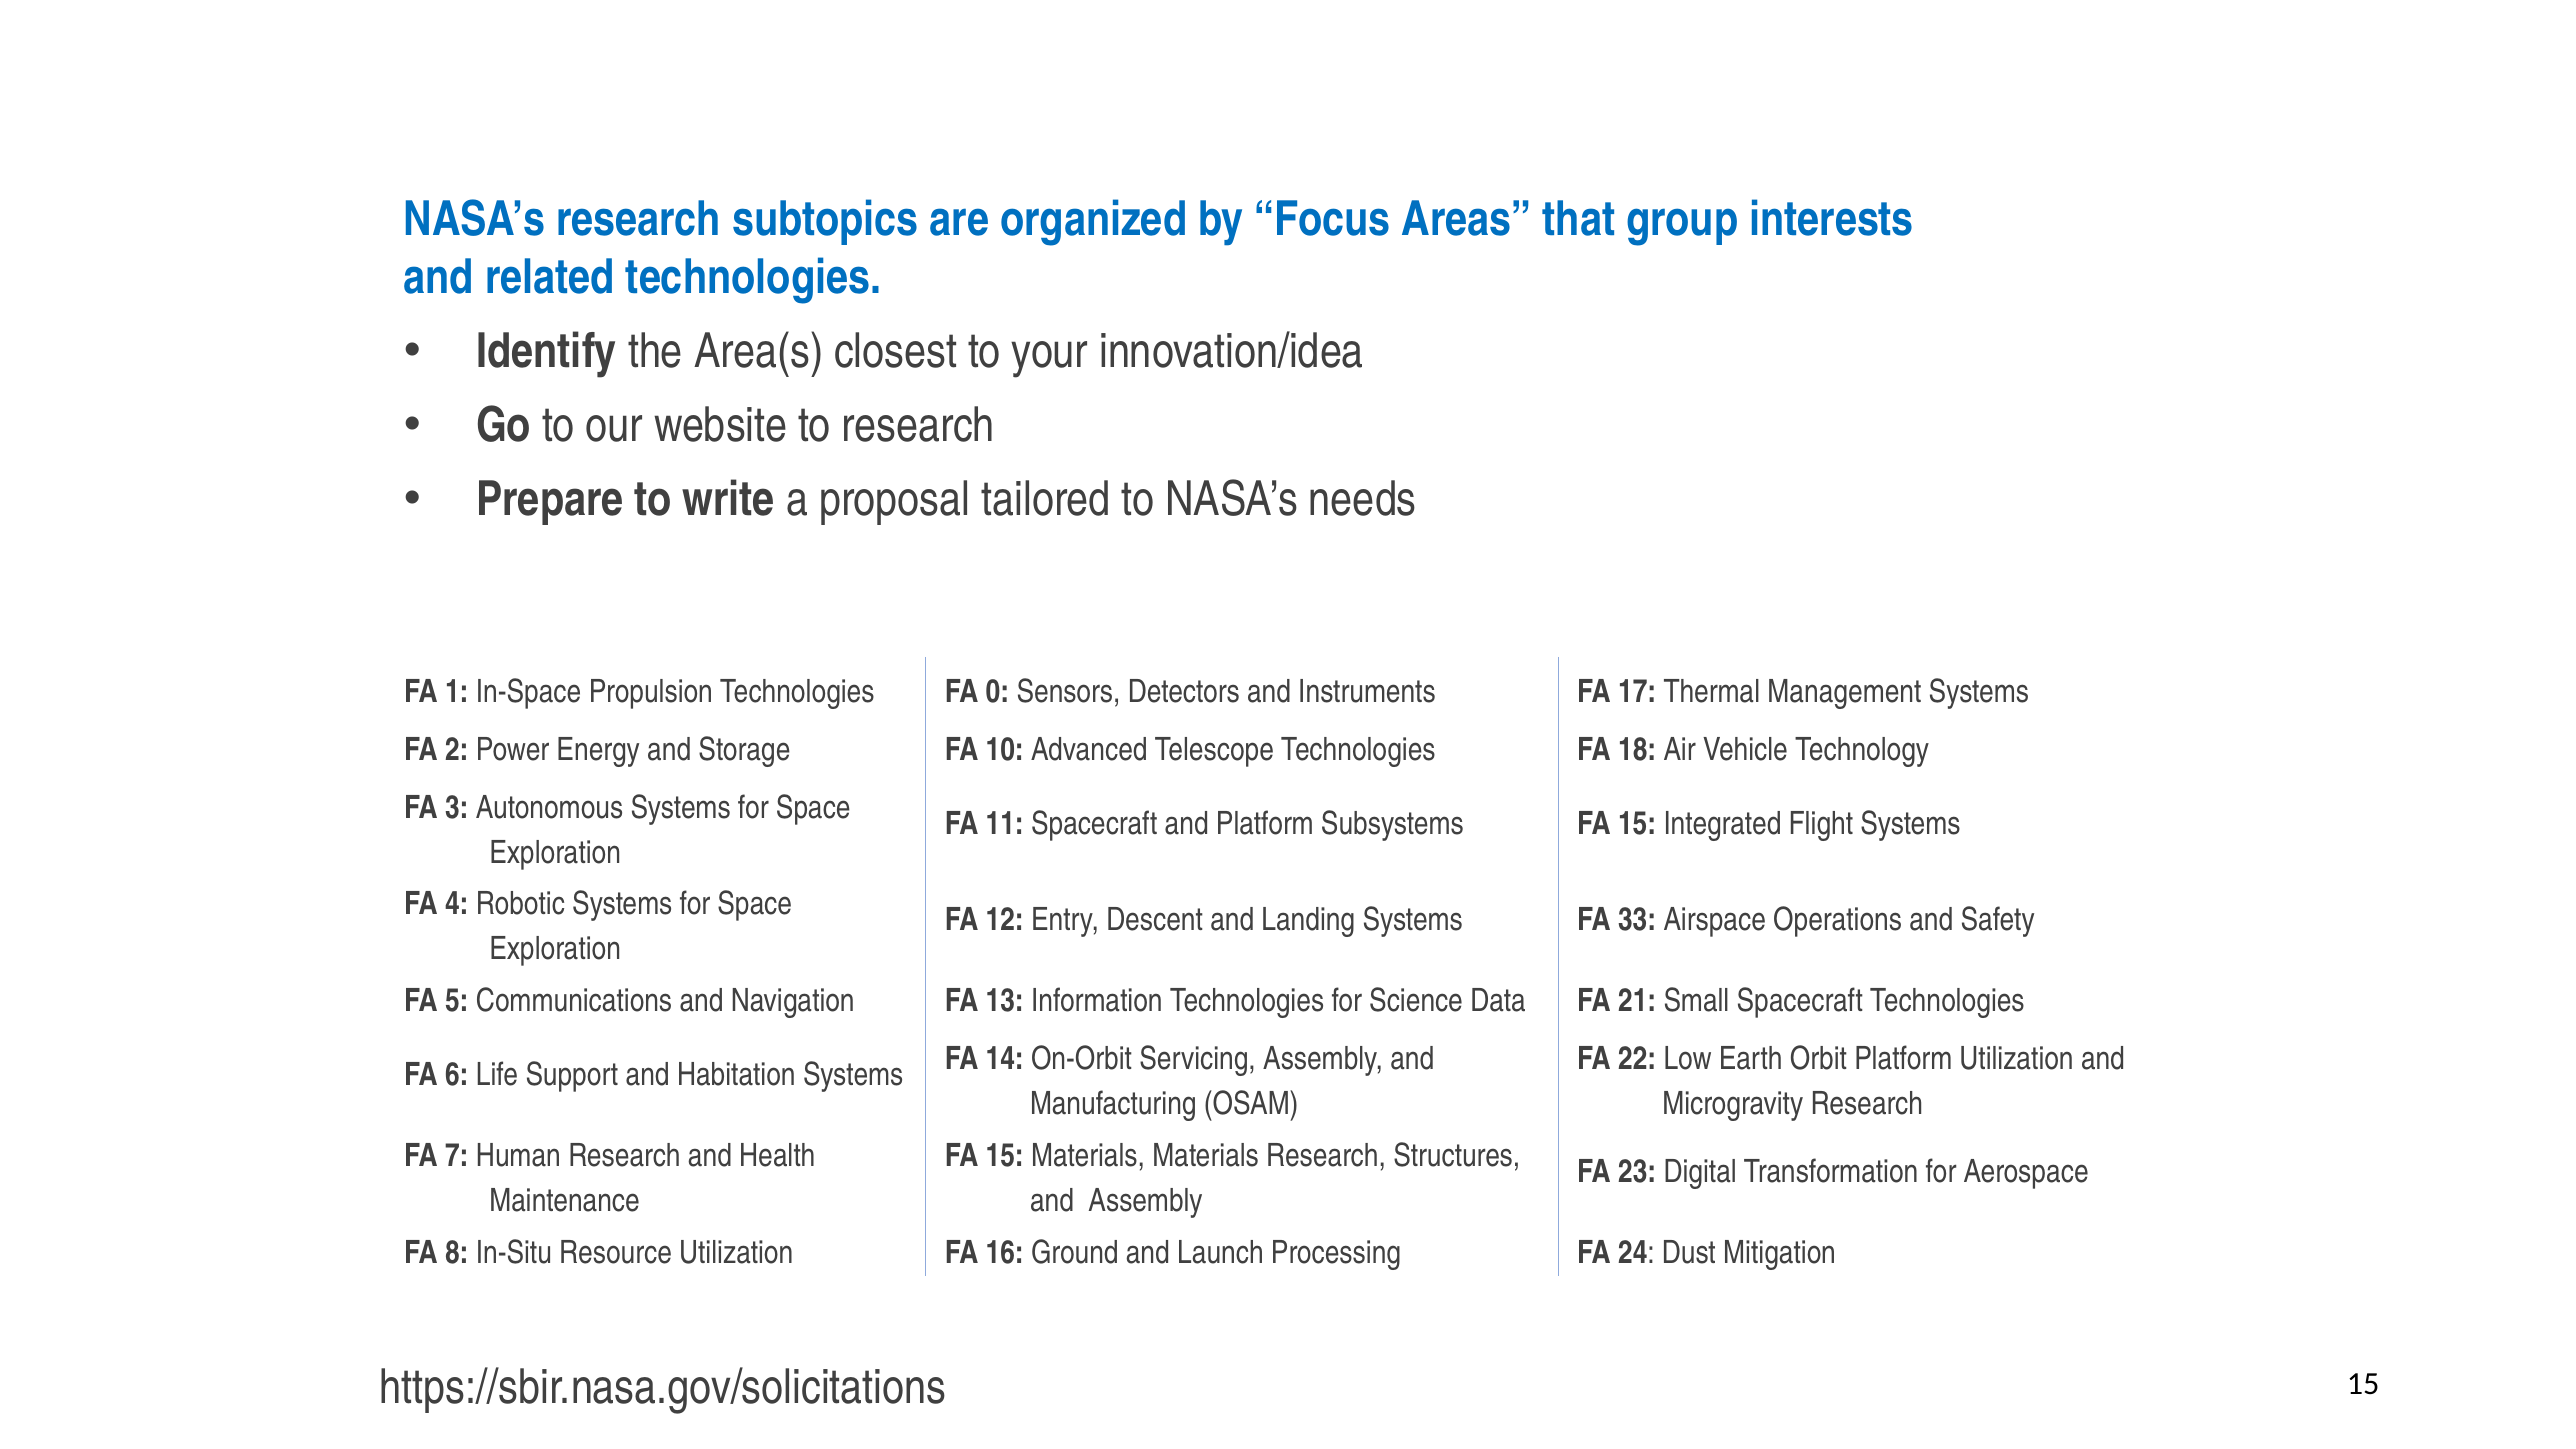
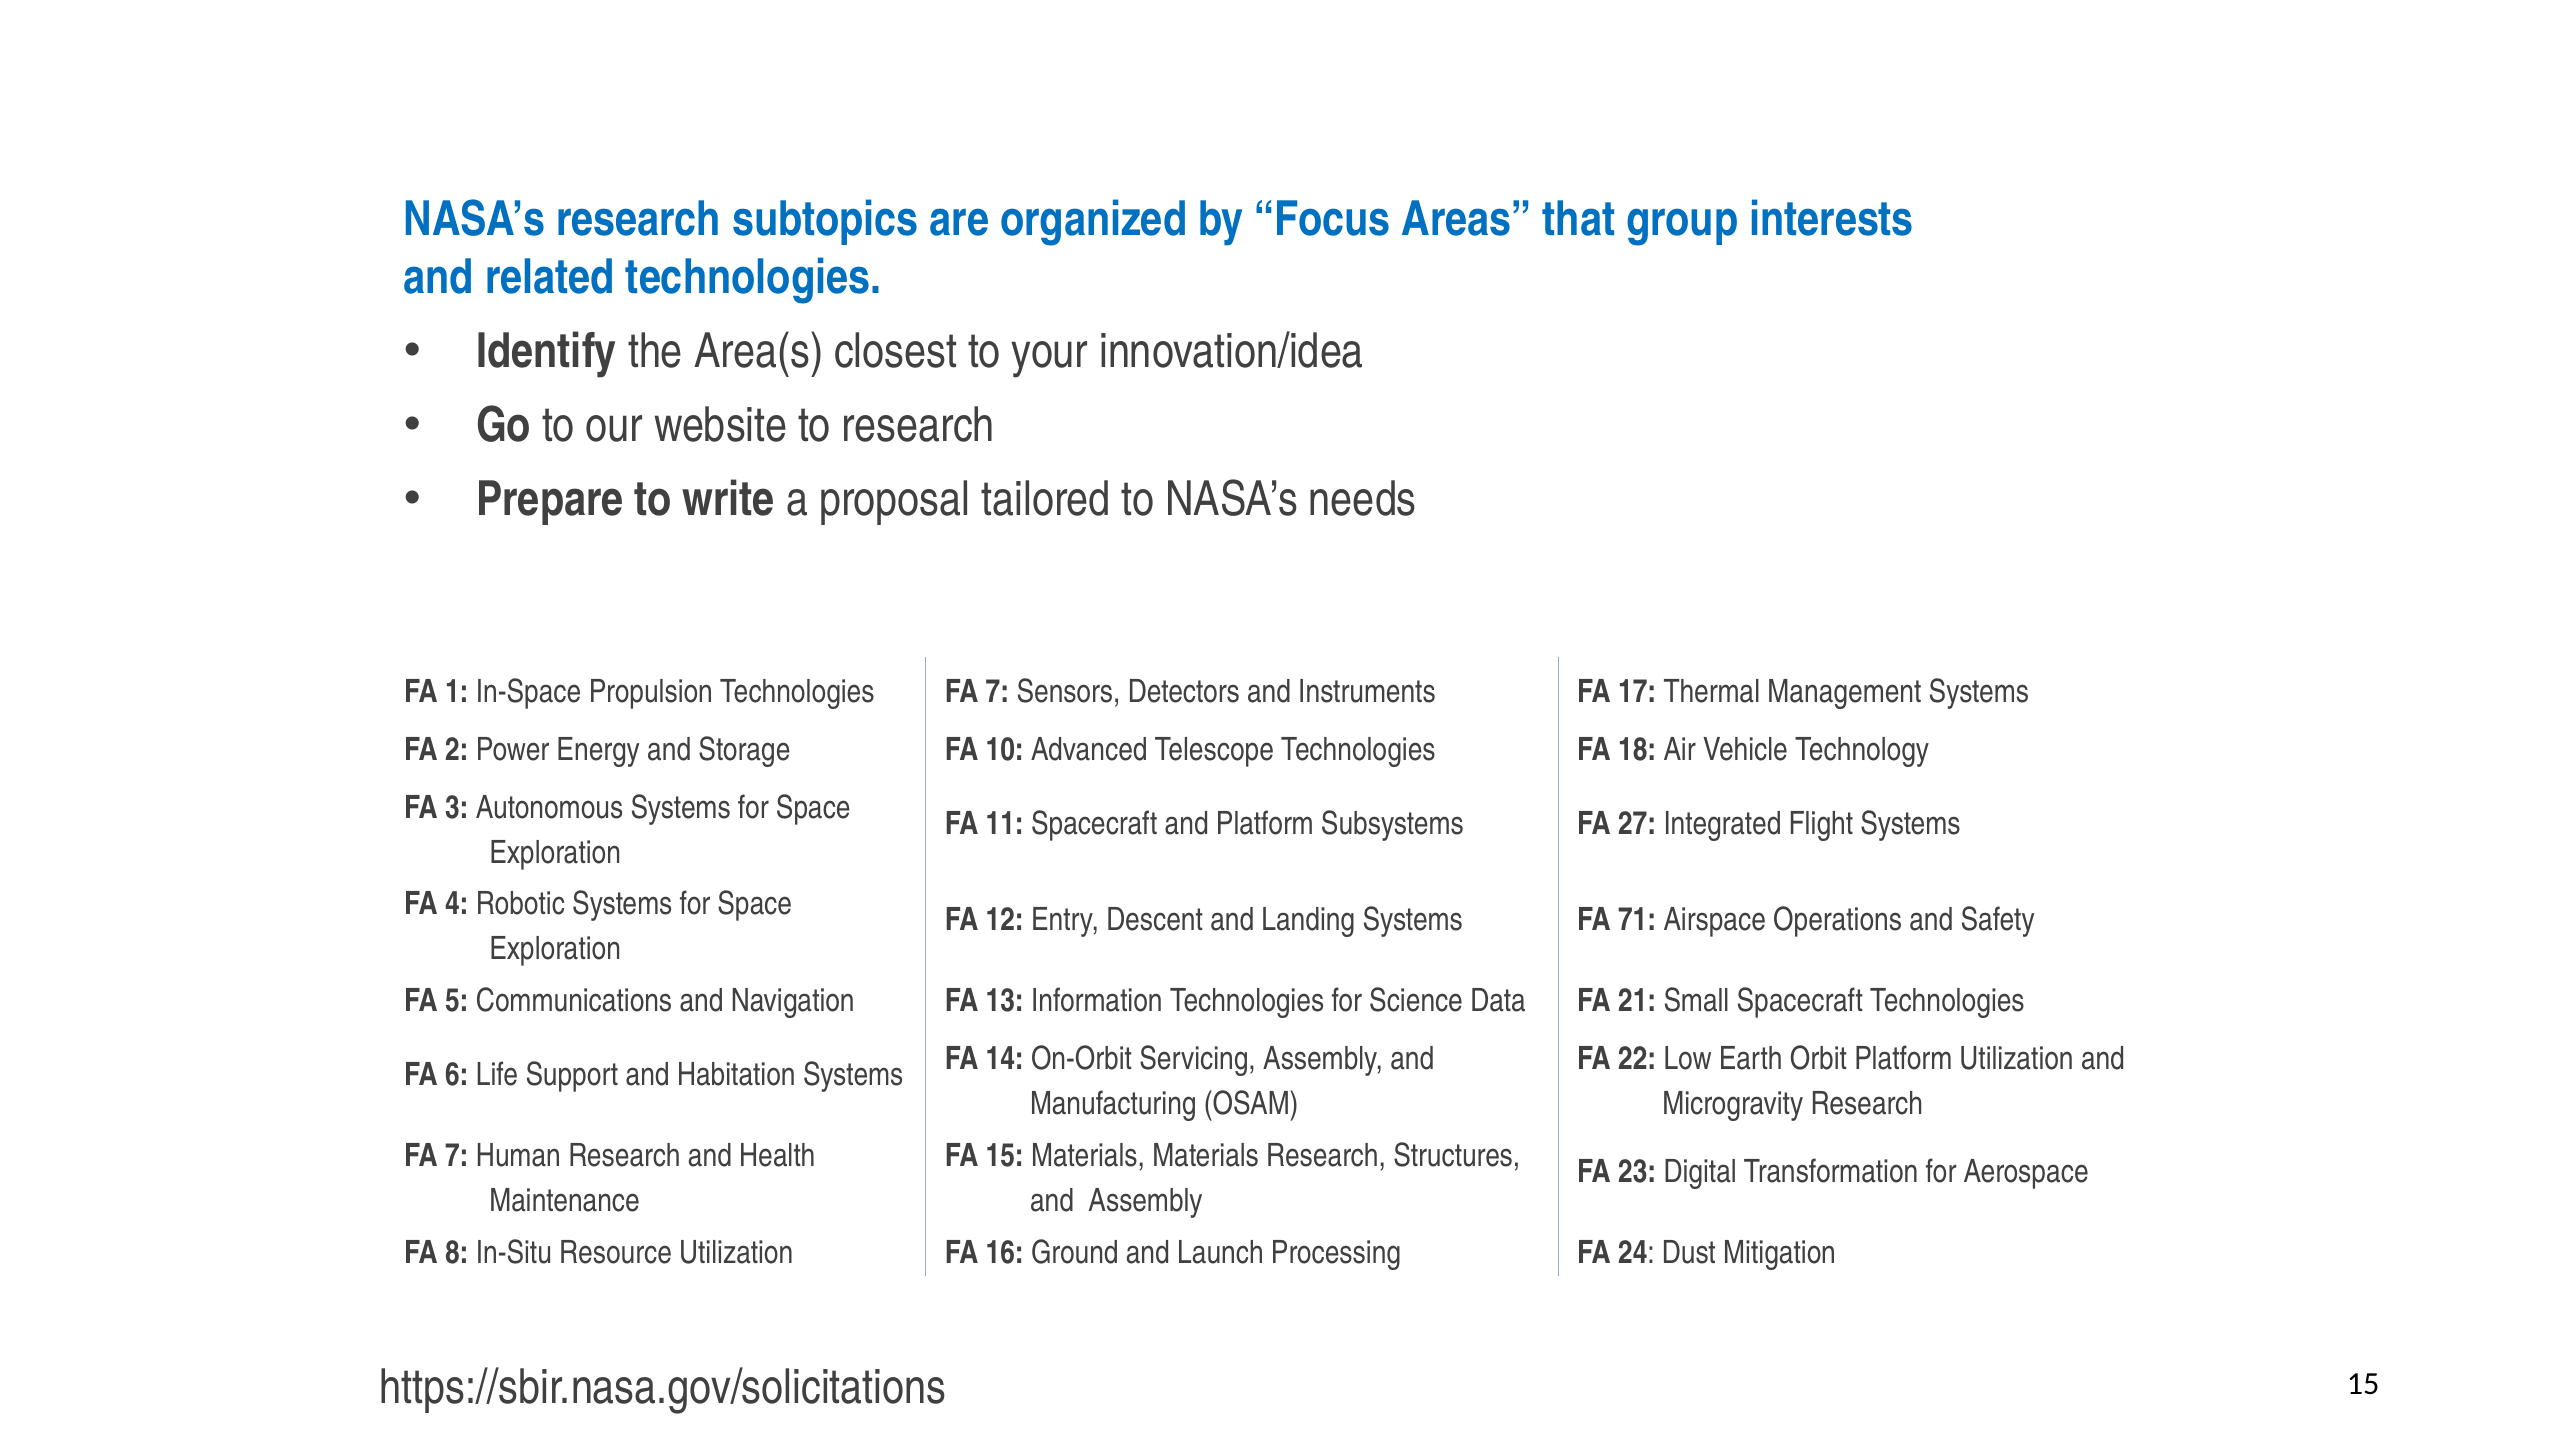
Technologies FA 0: 0 -> 7 (997, 692)
Subsystems FA 15: 15 -> 27 (1637, 824)
33: 33 -> 71 (1637, 920)
